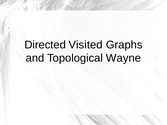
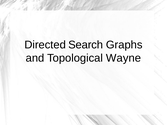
Visited: Visited -> Search (86, 45)
